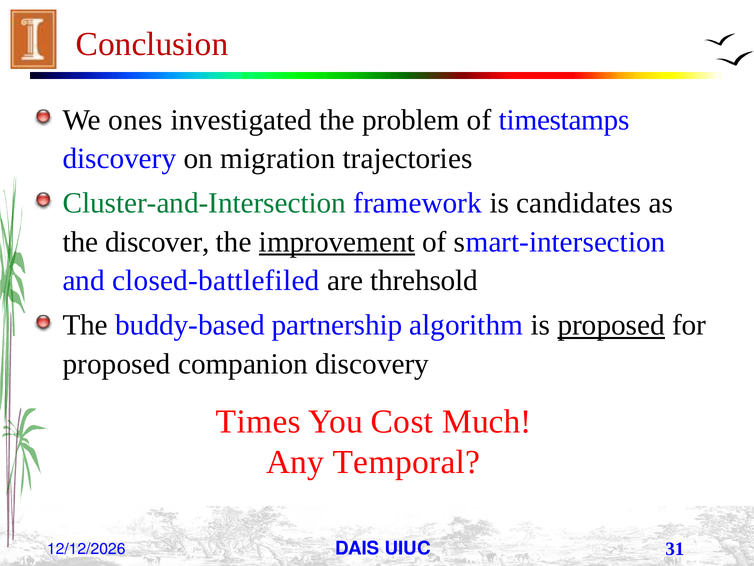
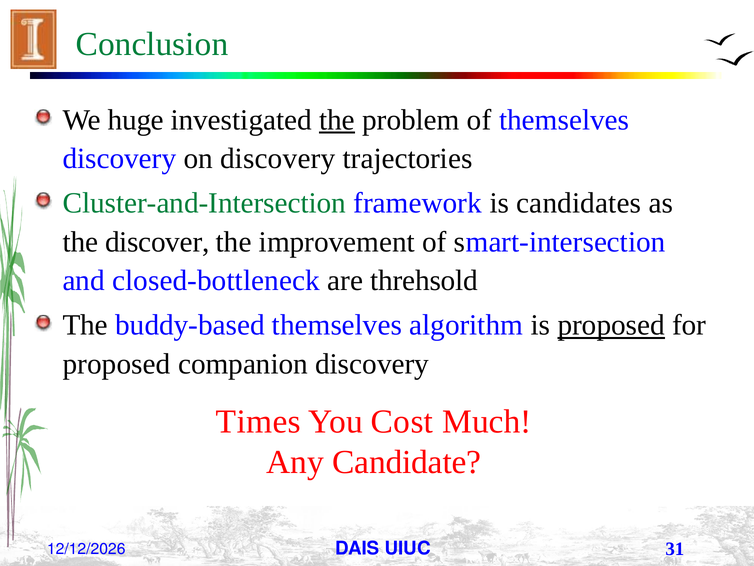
Conclusion colour: red -> green (152, 44)
ones: ones -> huge (136, 120)
the underline: none -> present (337, 120)
of timestamps: timestamps -> themselves (564, 120)
on migration: migration -> discovery (278, 158)
improvement underline: present -> none (337, 242)
closed-battlefiled: closed-battlefiled -> closed-bottleneck (216, 280)
buddy-based partnership: partnership -> themselves (337, 325)
Temporal: Temporal -> Candidate (407, 462)
